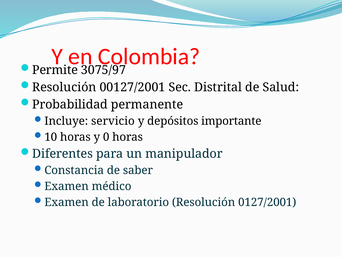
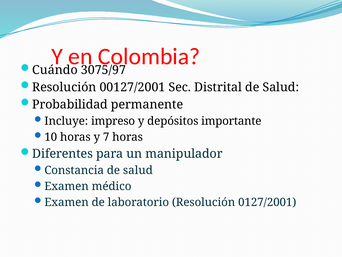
Permite: Permite -> Cuándo (55, 70)
servicio: servicio -> impreso (113, 121)
0: 0 -> 7 (106, 137)
Constancia de saber: saber -> salud (138, 170)
